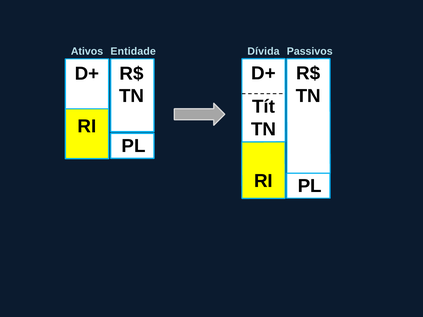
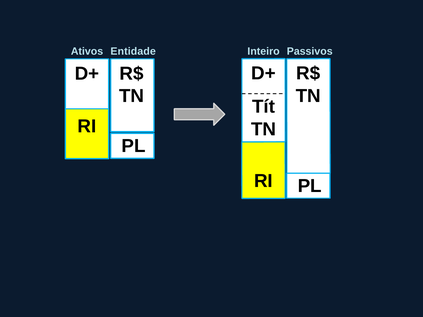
Dívida: Dívida -> Inteiro (264, 51)
